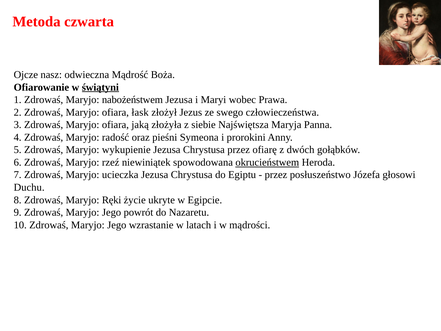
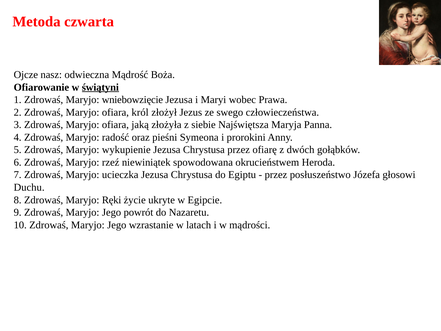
nabożeństwem: nabożeństwem -> wniebowzięcie (132, 100)
łask: łask -> król (140, 112)
okrucieństwem underline: present -> none (267, 162)
